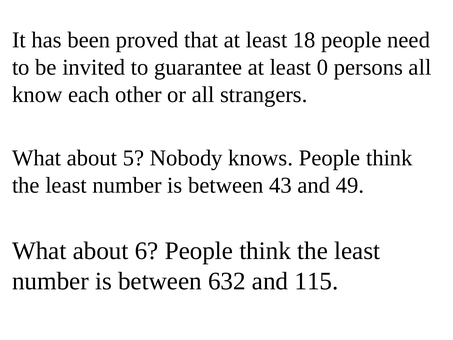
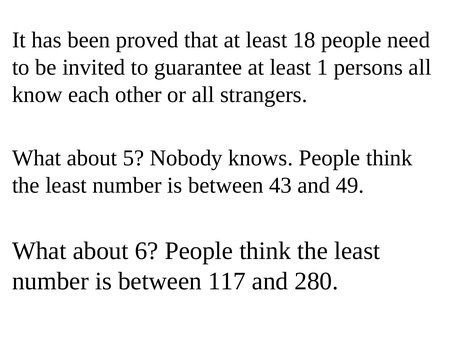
0: 0 -> 1 (323, 67)
632: 632 -> 117 (227, 281)
115: 115 -> 280 (316, 281)
